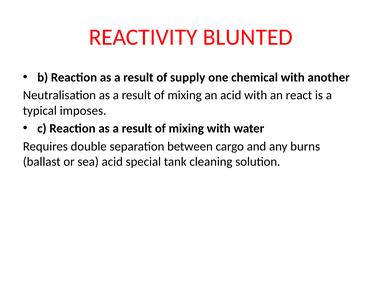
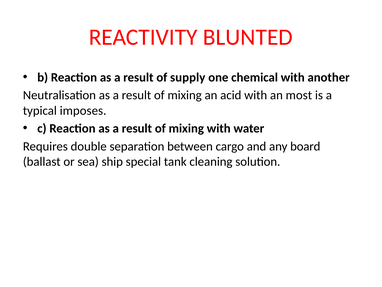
react: react -> most (299, 95)
burns: burns -> board (305, 146)
sea acid: acid -> ship (112, 161)
